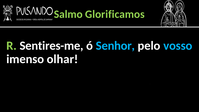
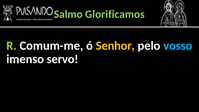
Sentires-me: Sentires-me -> Comum-me (51, 46)
Senhor colour: light blue -> yellow (115, 46)
olhar: olhar -> servo (63, 59)
